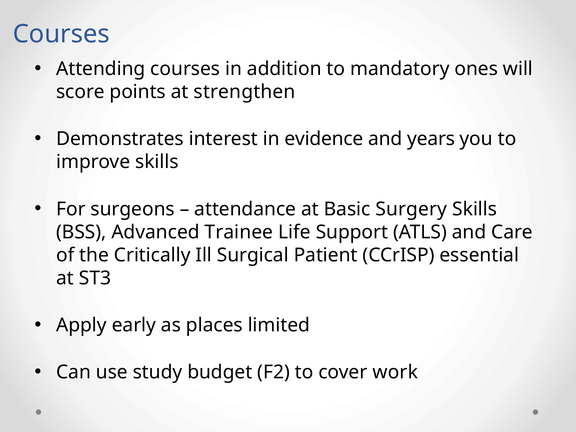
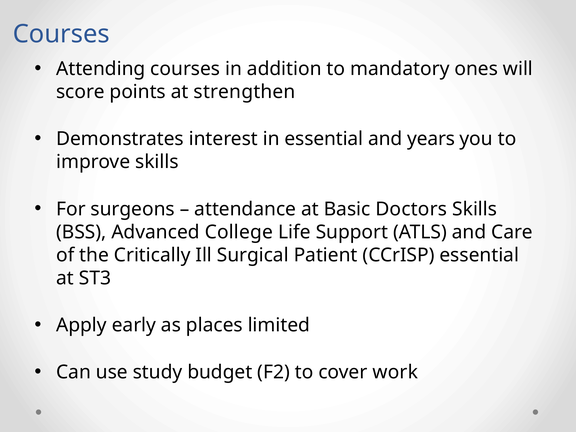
in evidence: evidence -> essential (324, 139)
Surgery: Surgery -> Doctors (411, 209)
Trainee: Trainee -> College (239, 232)
